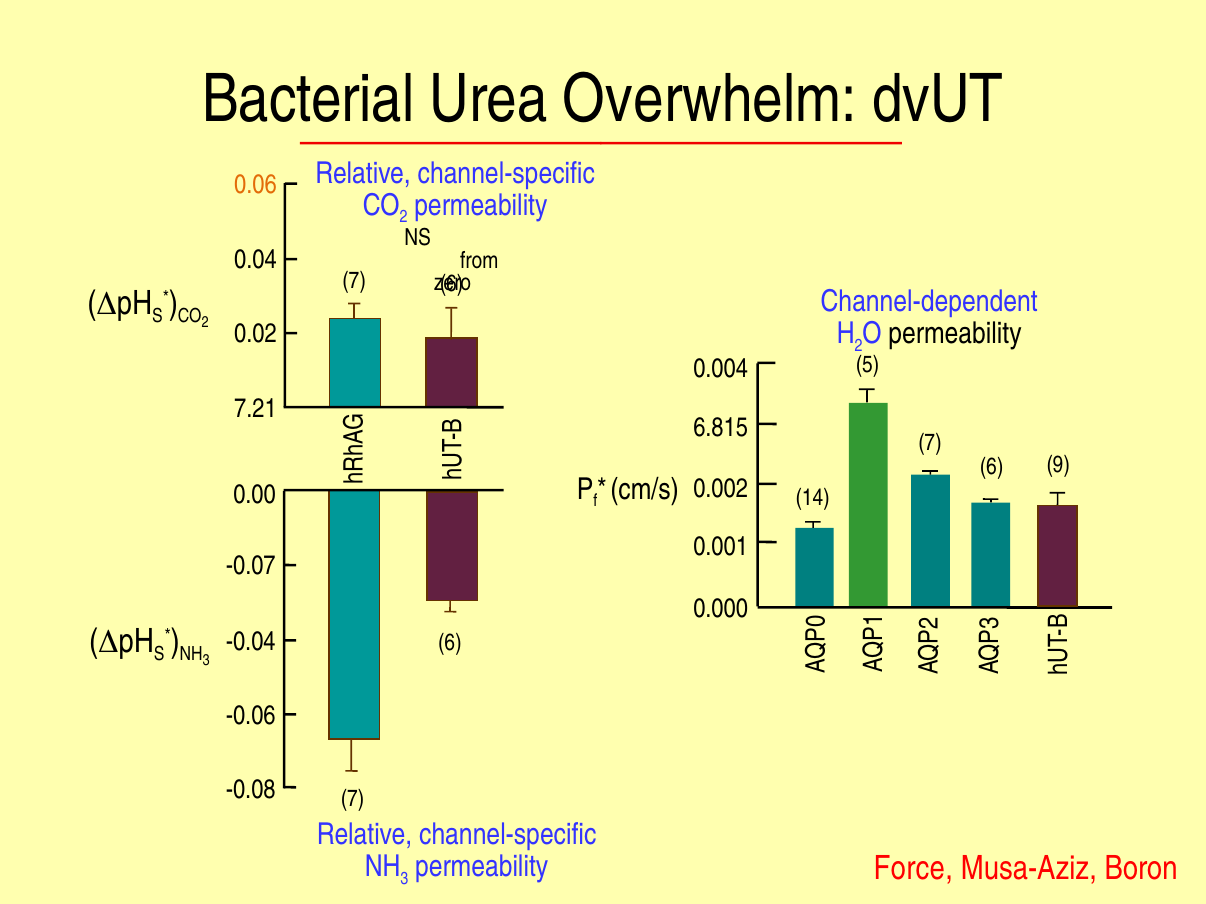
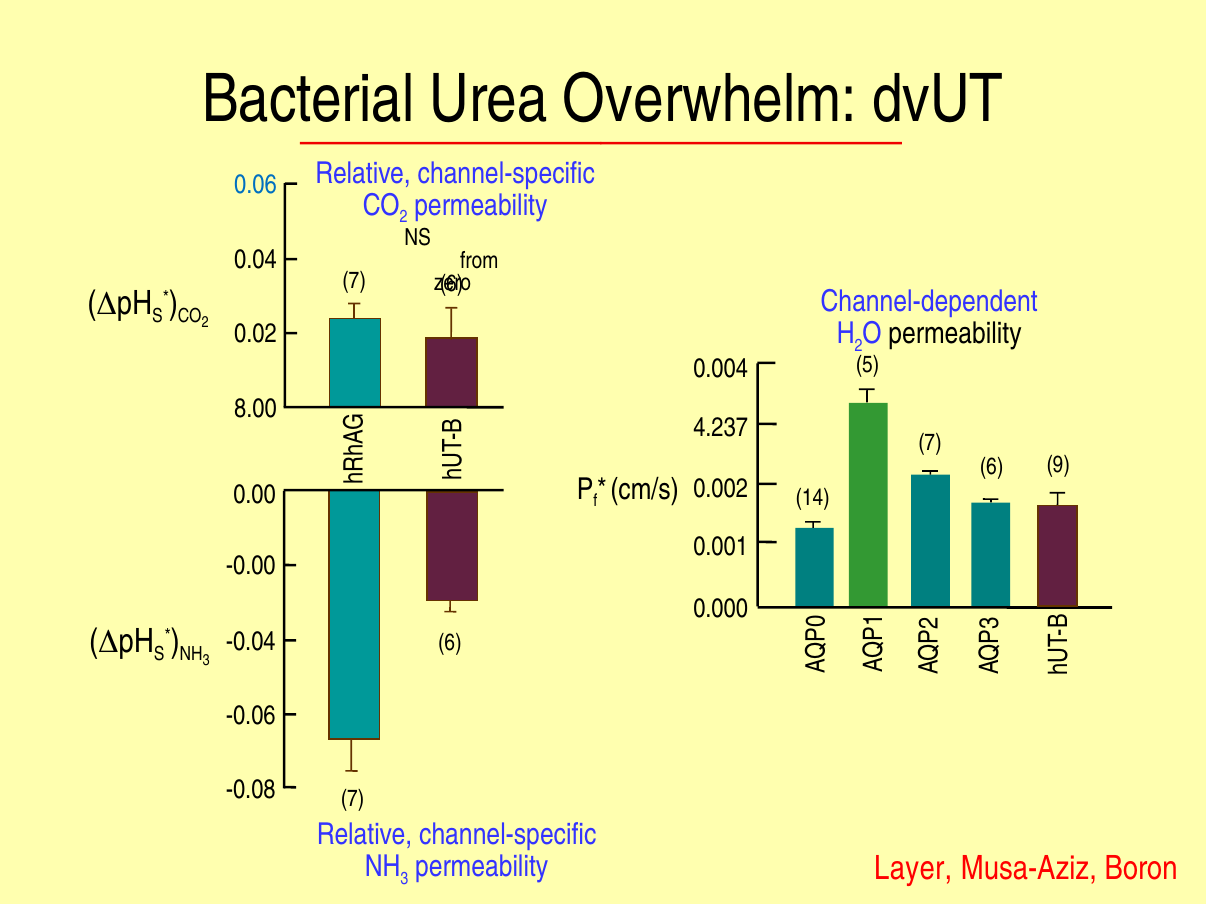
0.06 colour: orange -> blue (255, 185)
7.21: 7.21 -> 8.00 (255, 408)
6.815: 6.815 -> 4.237 (721, 428)
-0.07: -0.07 -> -0.00 (251, 566)
Force: Force -> Layer (913, 869)
